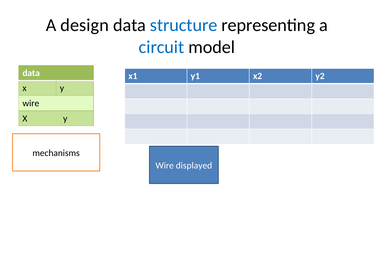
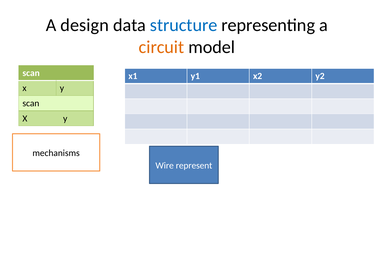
circuit colour: blue -> orange (161, 47)
data: data -> scan (31, 73)
wire: wire -> scan (31, 103)
displayed: displayed -> represent (194, 166)
